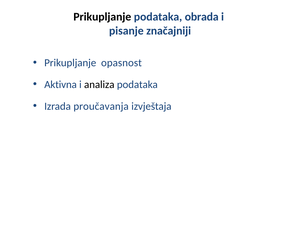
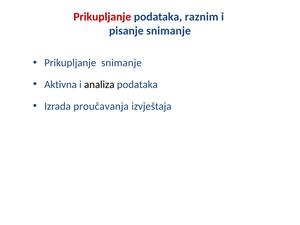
Prikupljanje colour: black -> red (102, 17)
obrada: obrada -> raznim (202, 17)
pisanje značajniji: značajniji -> snimanje (169, 31)
Prikupljanje opasnost: opasnost -> snimanje (121, 63)
